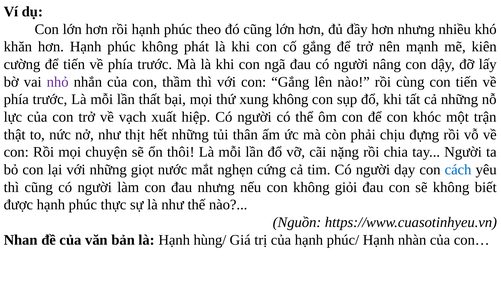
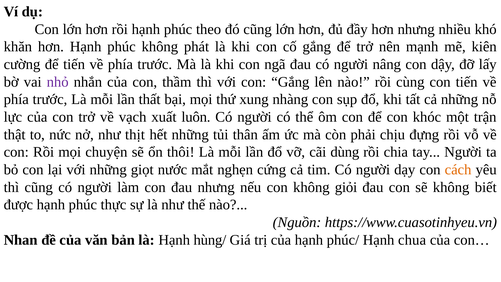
xung không: không -> nhàng (290, 99)
hiệp: hiệp -> luôn (196, 117)
nặng: nặng -> dùng (345, 152)
cách colour: blue -> orange (458, 170)
nhàn: nhàn -> chua (412, 240)
